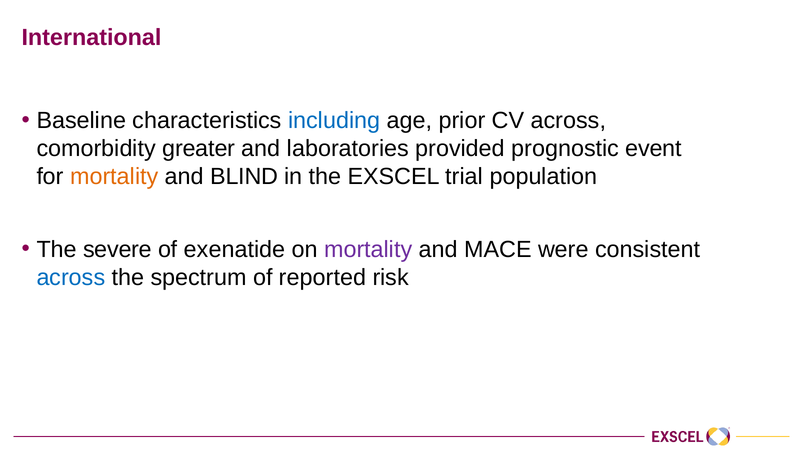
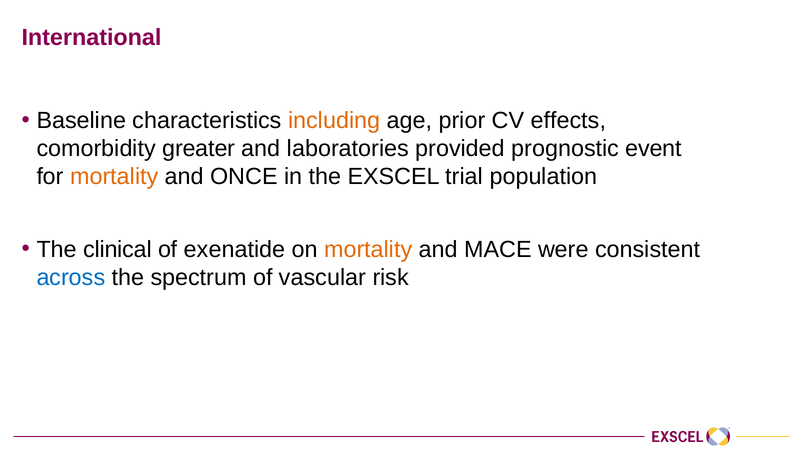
including colour: blue -> orange (334, 121)
CV across: across -> effects (568, 121)
BLIND: BLIND -> ONCE (244, 177)
severe: severe -> clinical (117, 249)
mortality colour: purple -> orange (368, 249)
reported: reported -> vascular (323, 277)
